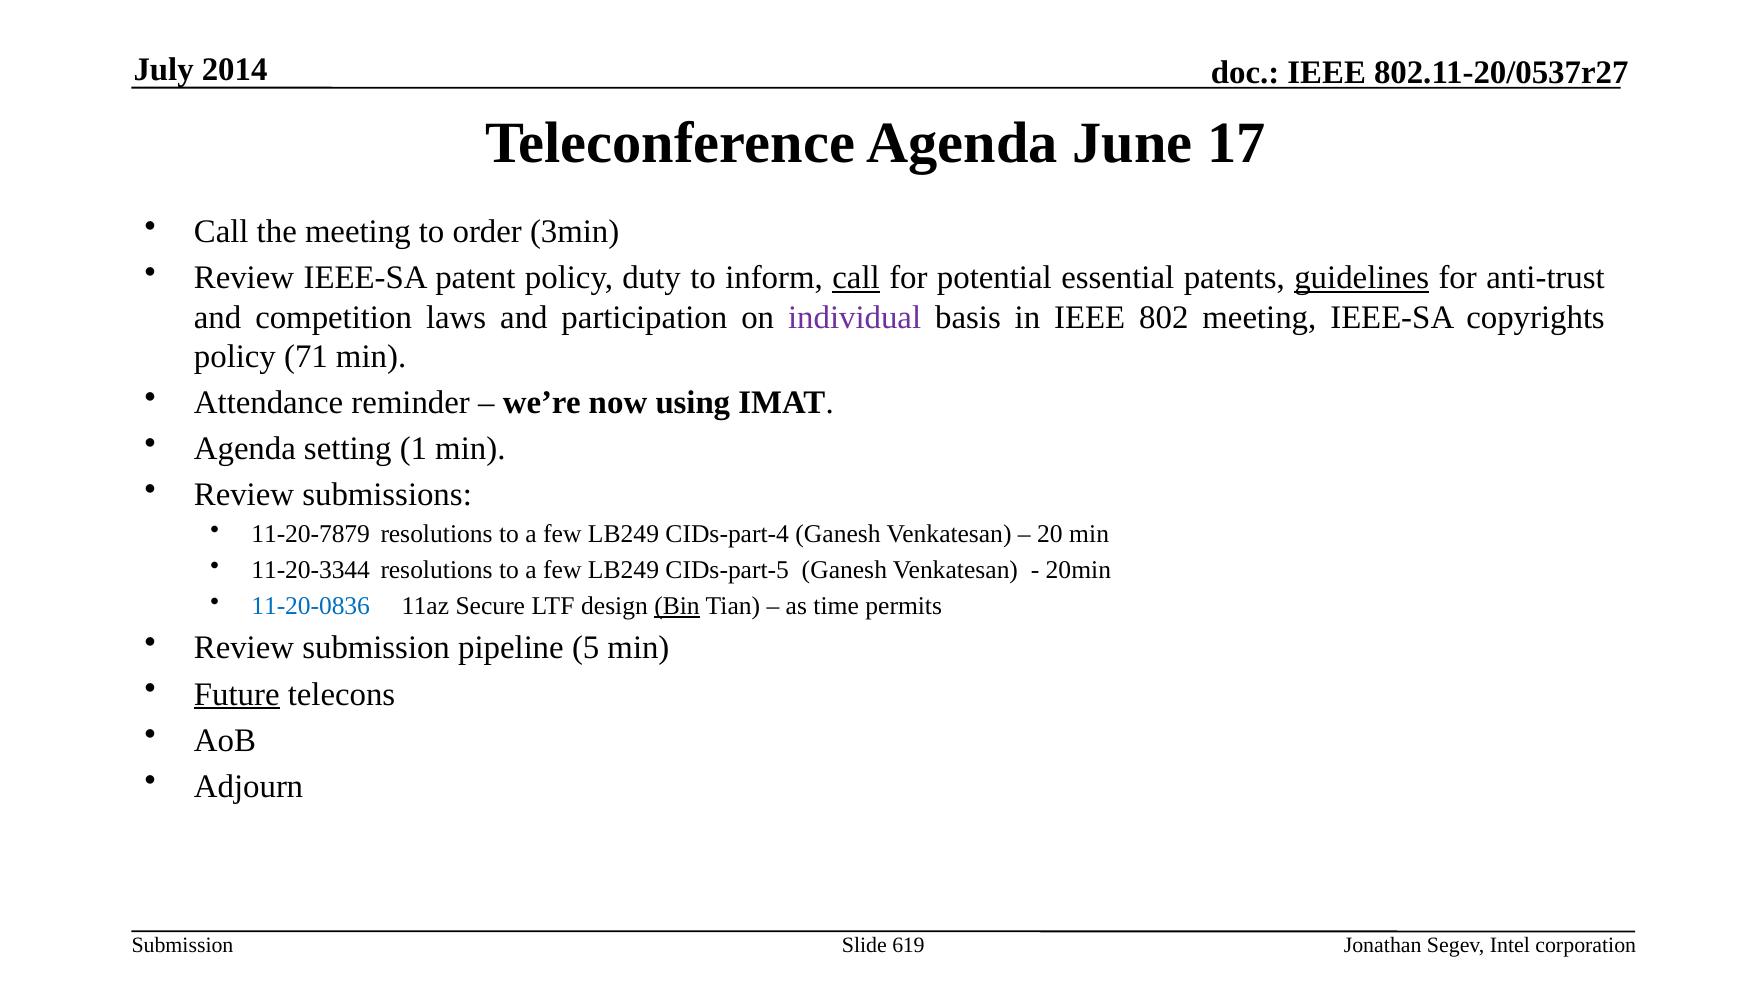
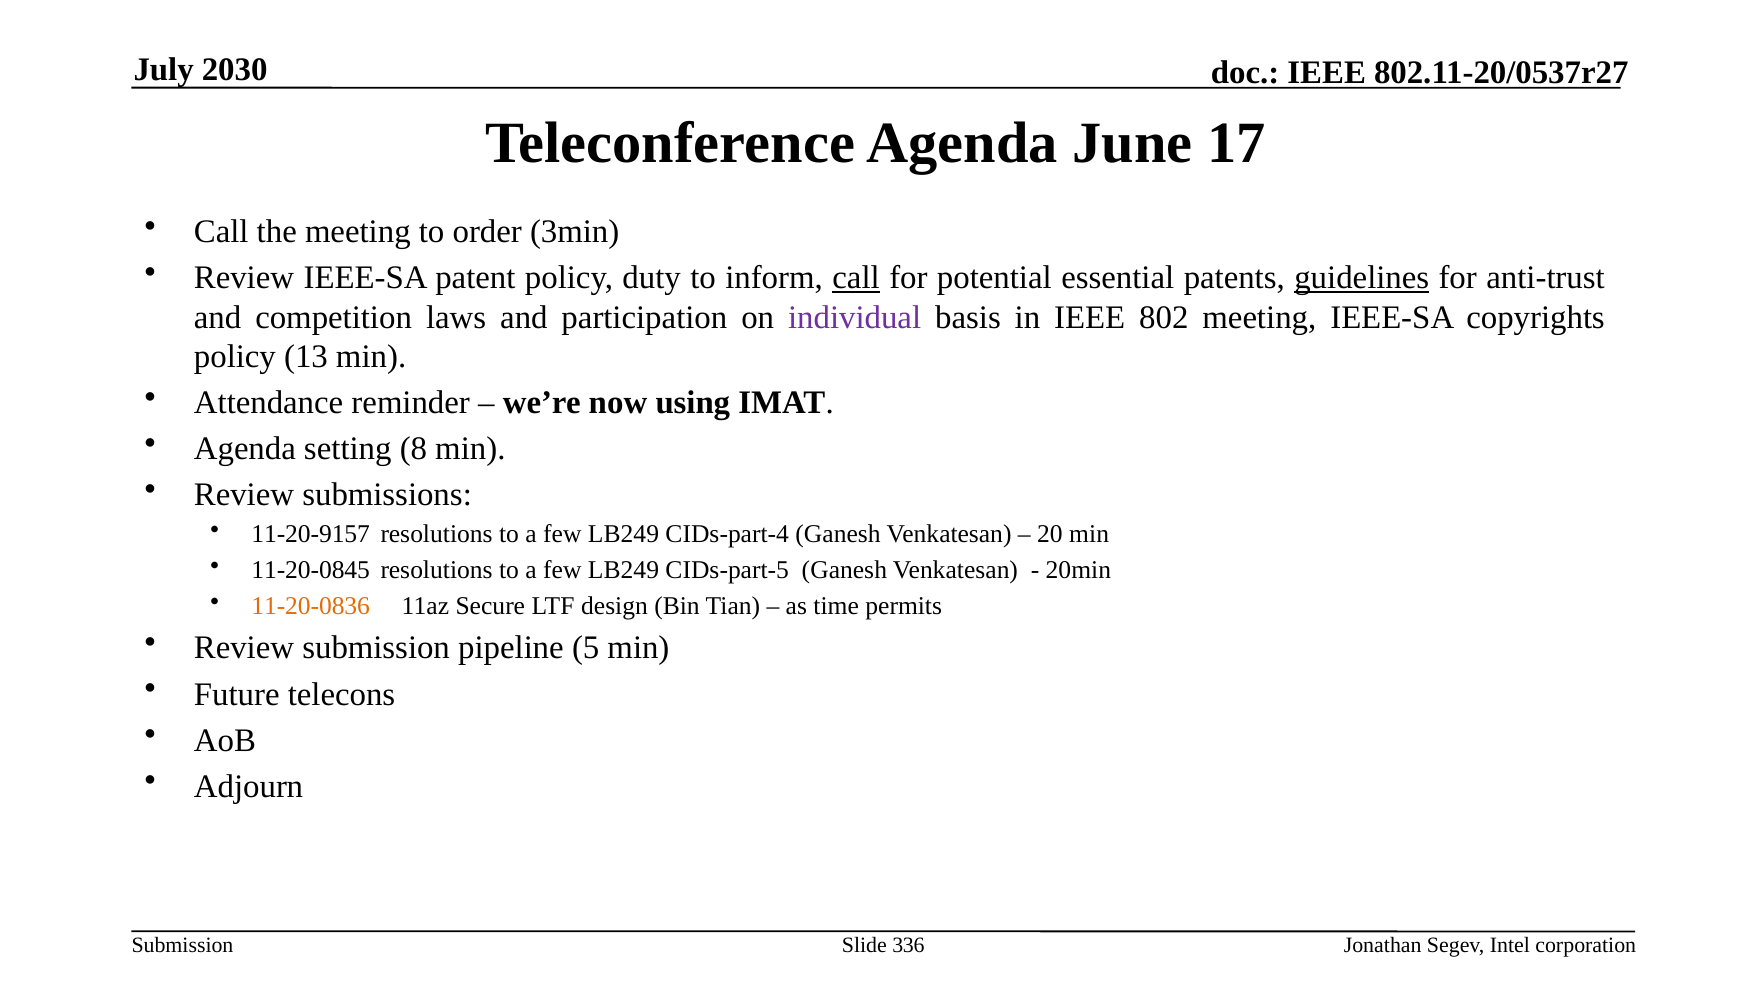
2014: 2014 -> 2030 (235, 70)
71: 71 -> 13 (306, 356)
1: 1 -> 8 (413, 448)
11-20-7879: 11-20-7879 -> 11-20-9157 (311, 534)
11-20-3344: 11-20-3344 -> 11-20-0845 (311, 570)
11-20-0836 colour: blue -> orange (311, 606)
Bin underline: present -> none (677, 606)
Future underline: present -> none (237, 694)
619: 619 -> 336 (908, 945)
